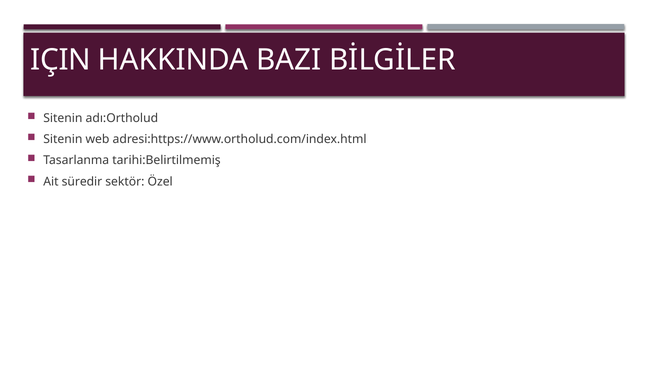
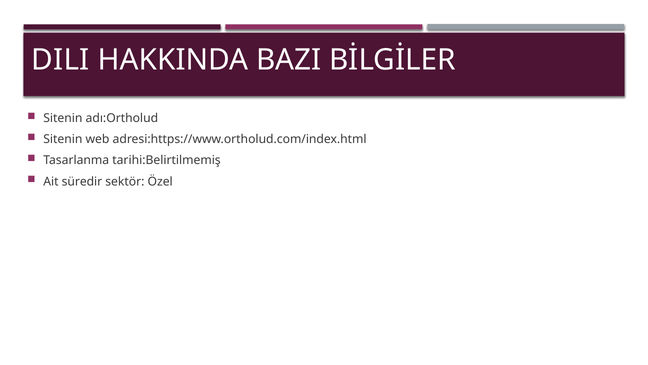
IÇIN: IÇIN -> DILI (60, 60)
